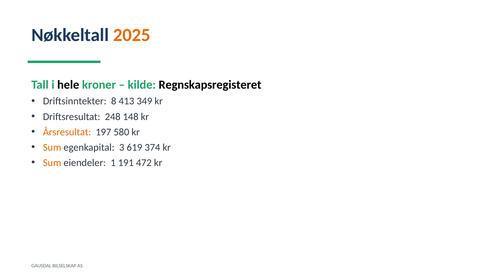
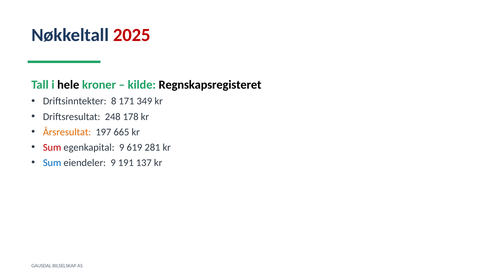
2025 colour: orange -> red (132, 35)
413: 413 -> 171 (126, 101)
148: 148 -> 178 (131, 117)
580: 580 -> 665 (121, 132)
Sum colour: orange -> red (52, 148)
egenkapital 3: 3 -> 9 (122, 148)
374: 374 -> 281 (152, 148)
Sum colour: orange -> blue (52, 163)
eiendeler 1: 1 -> 9 (113, 163)
472: 472 -> 137 (144, 163)
